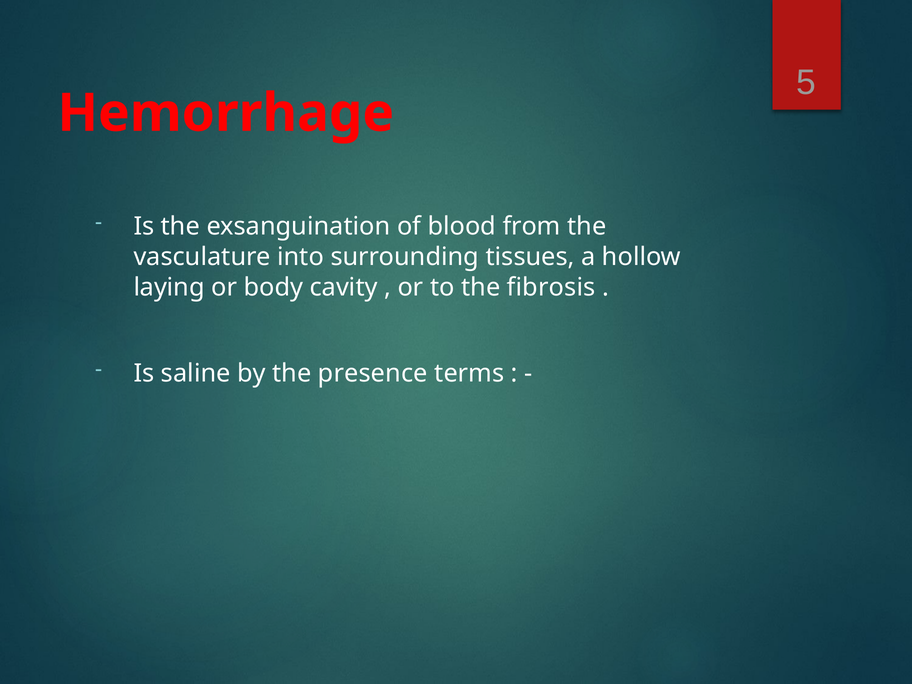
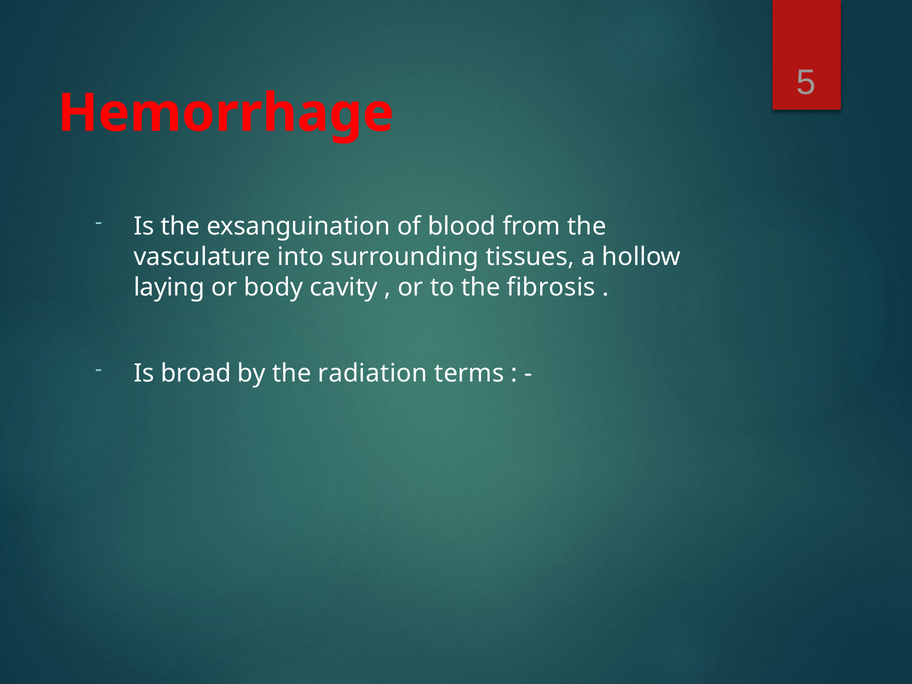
saline: saline -> broad (196, 373)
presence: presence -> radiation (373, 373)
